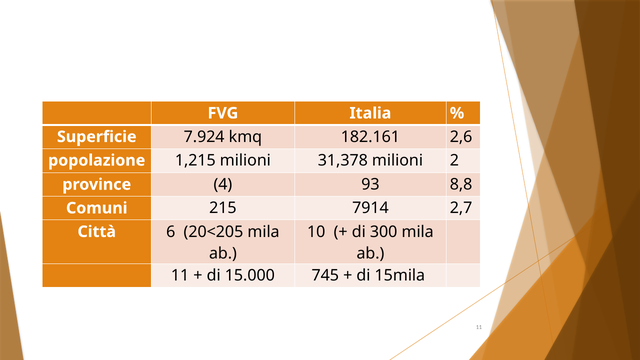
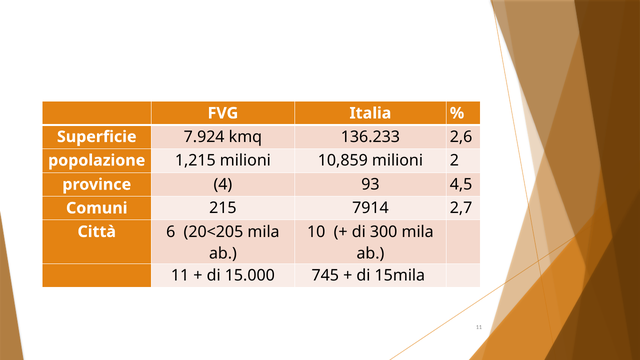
182.161: 182.161 -> 136.233 (370, 137)
31,378: 31,378 -> 10,859 (343, 160)
8,8: 8,8 -> 4,5 (461, 184)
